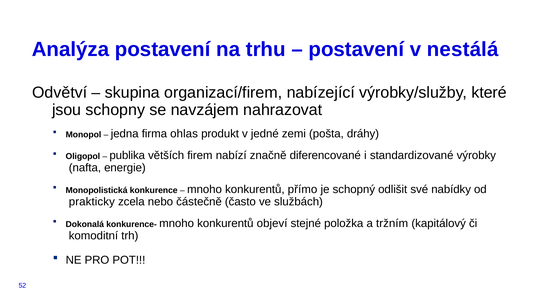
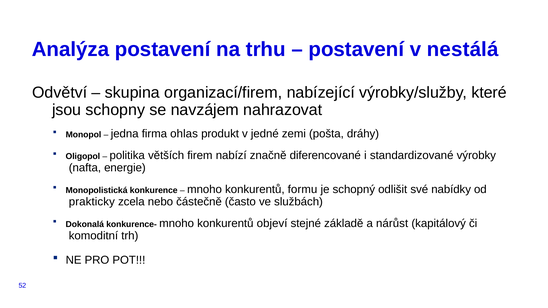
publika: publika -> politika (127, 156)
přímo: přímo -> formu (303, 190)
položka: položka -> základě (344, 223)
tržním: tržním -> nárůst (392, 223)
